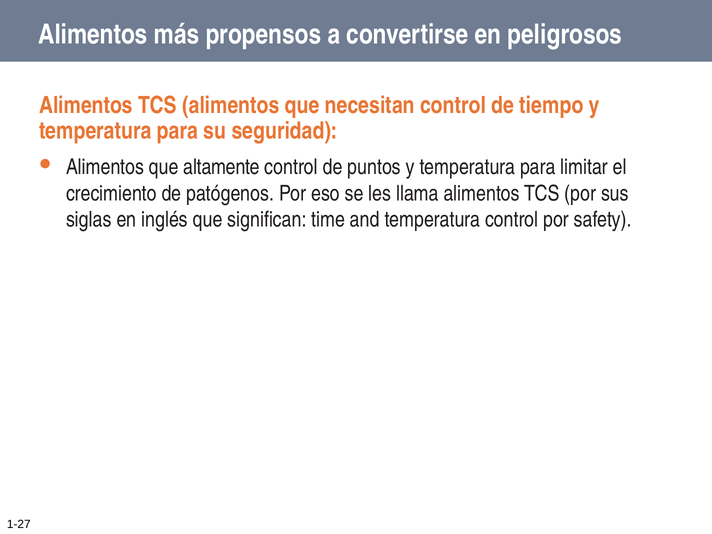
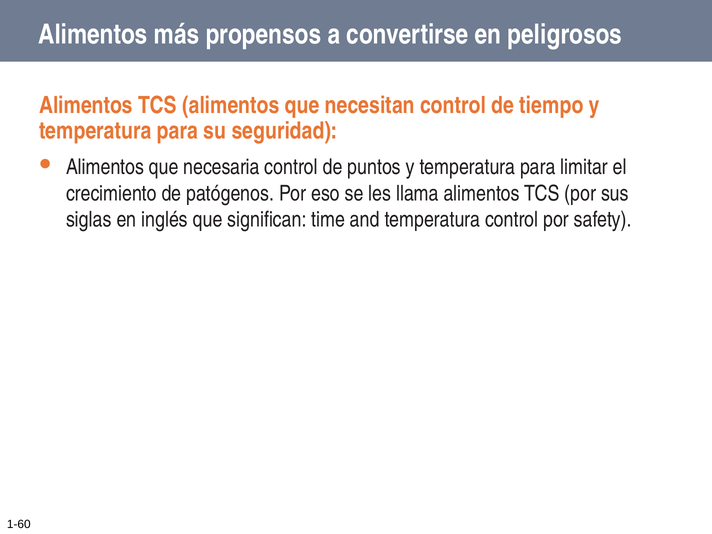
altamente: altamente -> necesaria (222, 167)
1-27: 1-27 -> 1-60 (19, 524)
